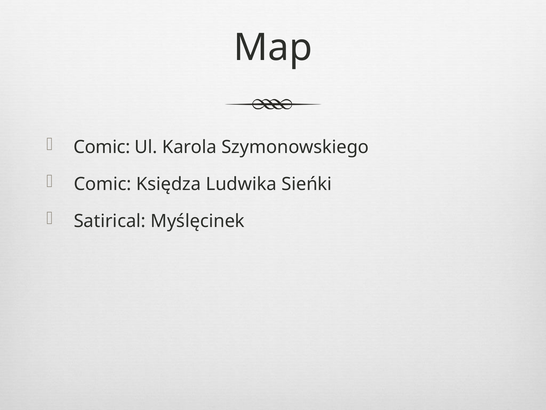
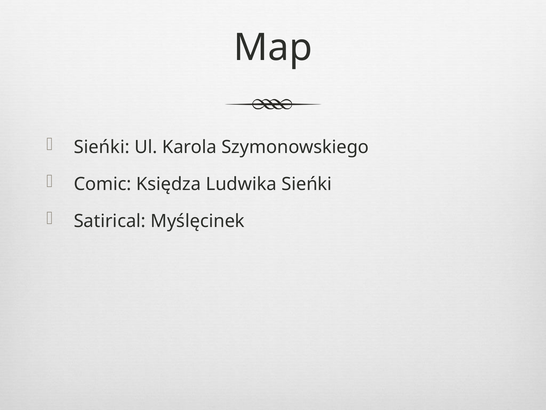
Comic: Comic -> Sieńki (102, 147)
